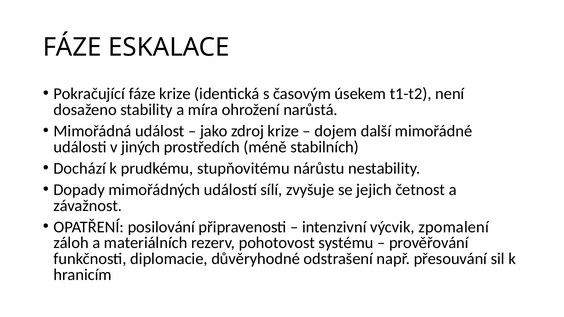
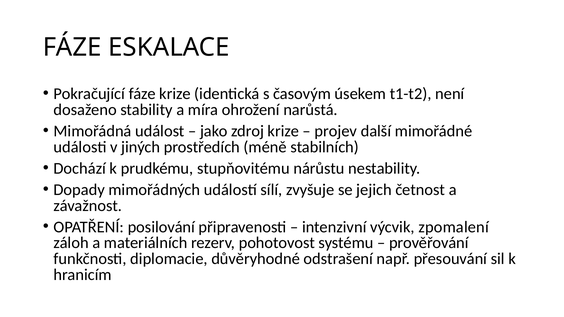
dojem: dojem -> projev (336, 131)
